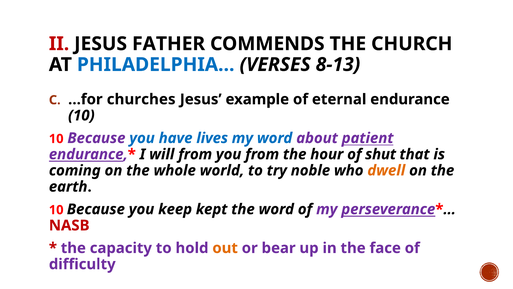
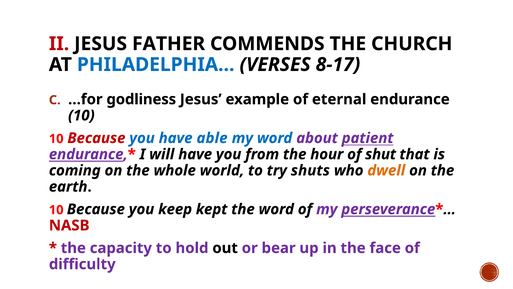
8-13: 8-13 -> 8-17 (338, 64)
churches: churches -> godliness (141, 99)
Because colour: purple -> red (96, 138)
lives: lives -> able (212, 138)
will from: from -> have (195, 154)
noble: noble -> shuts (310, 170)
out colour: orange -> black (225, 248)
